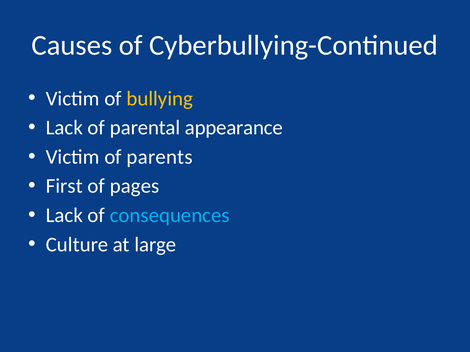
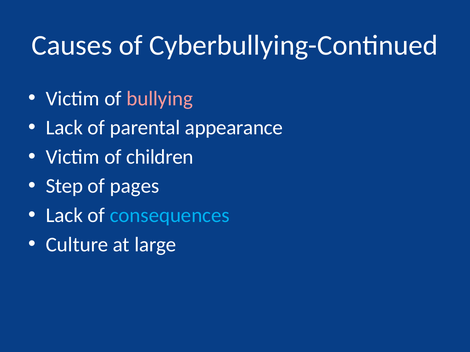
bullying colour: yellow -> pink (160, 99)
parents: parents -> children (160, 157)
First: First -> Step (64, 186)
